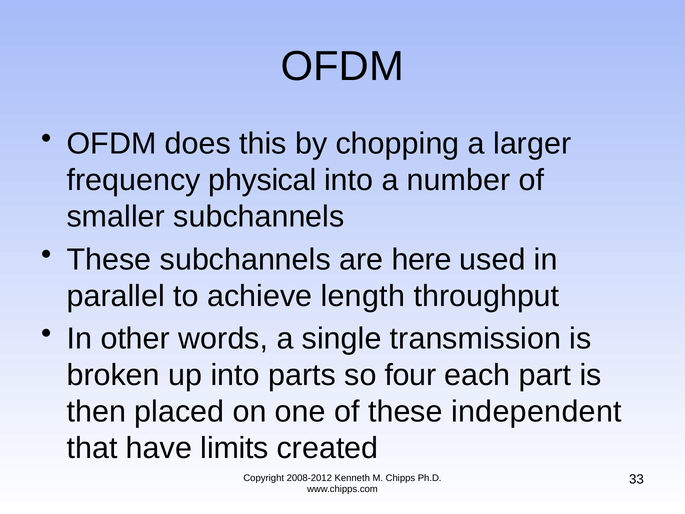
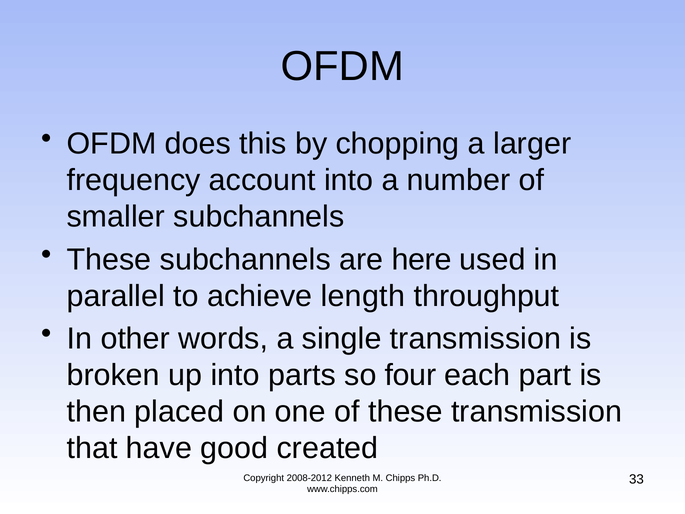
physical: physical -> account (262, 180)
these independent: independent -> transmission (537, 412)
limits: limits -> good (234, 448)
